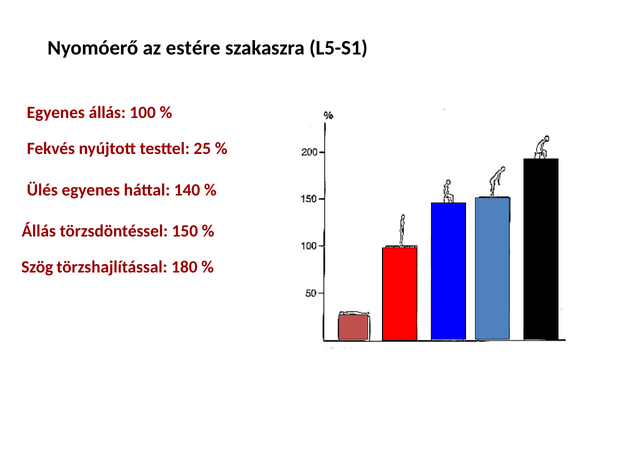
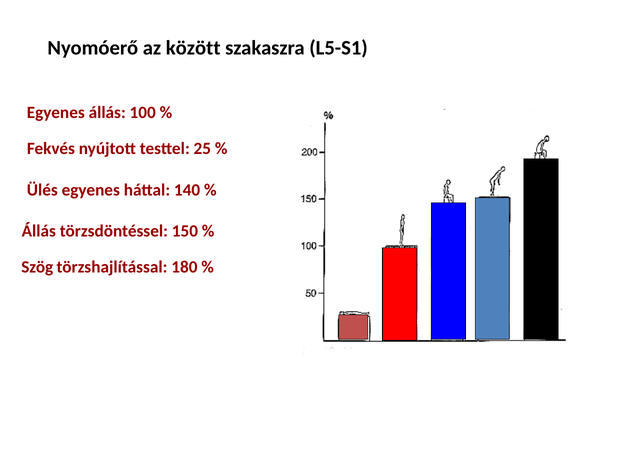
estére: estére -> között (193, 48)
